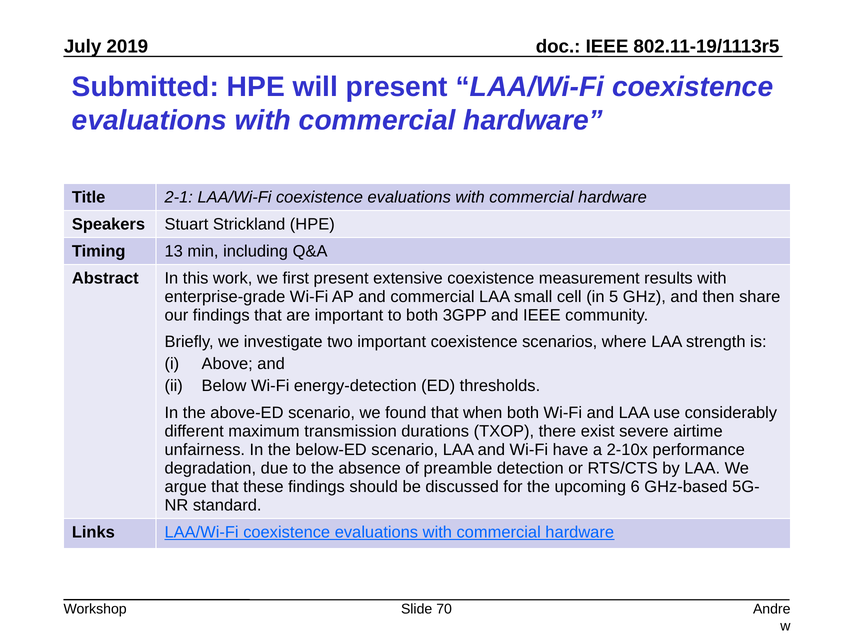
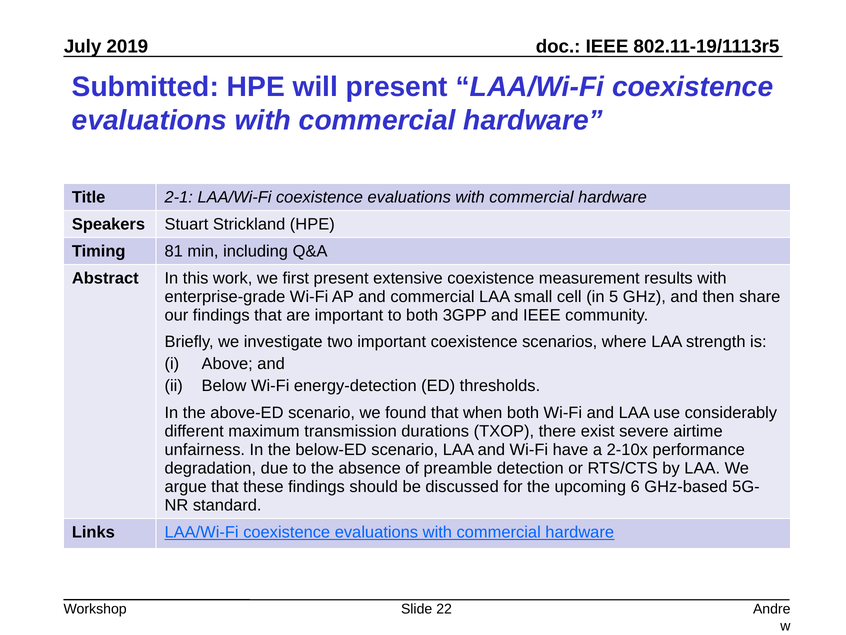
13: 13 -> 81 (174, 251)
70: 70 -> 22 (444, 609)
